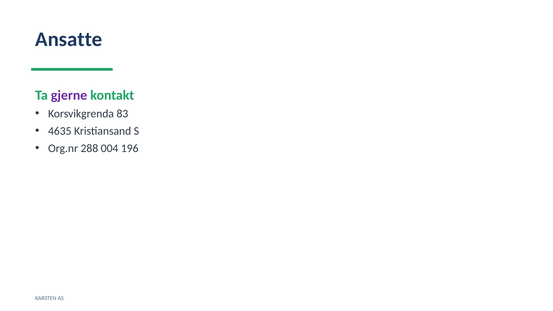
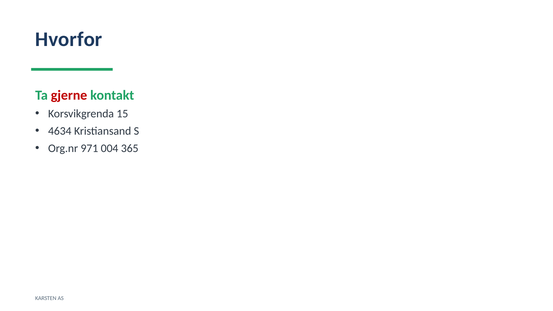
Ansatte: Ansatte -> Hvorfor (69, 39)
gjerne colour: purple -> red (69, 95)
83: 83 -> 15 (122, 114)
4635: 4635 -> 4634 (60, 131)
288: 288 -> 971 (89, 148)
196: 196 -> 365 (130, 148)
